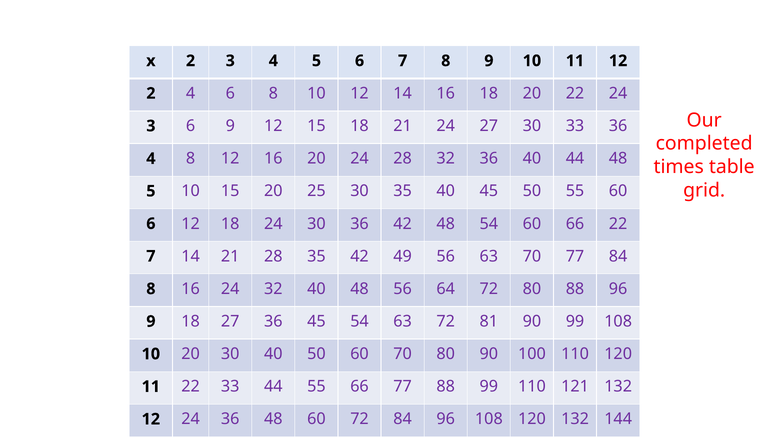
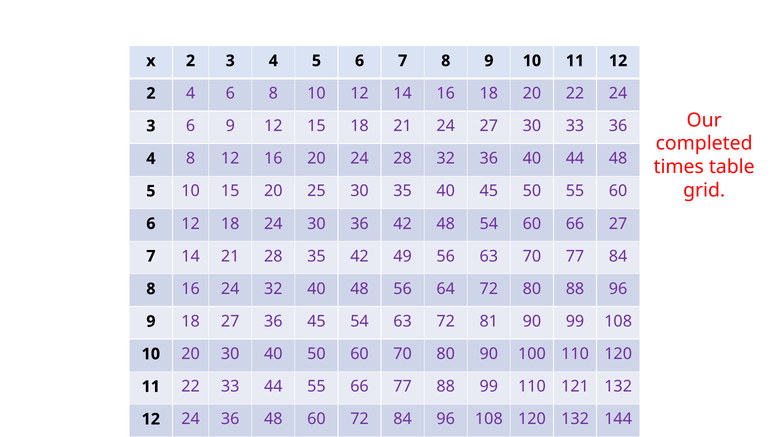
66 22: 22 -> 27 (618, 223)
